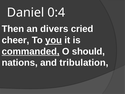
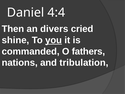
0:4: 0:4 -> 4:4 (56, 12)
cheer: cheer -> shine (15, 40)
commanded underline: present -> none (31, 51)
should: should -> fathers (88, 51)
